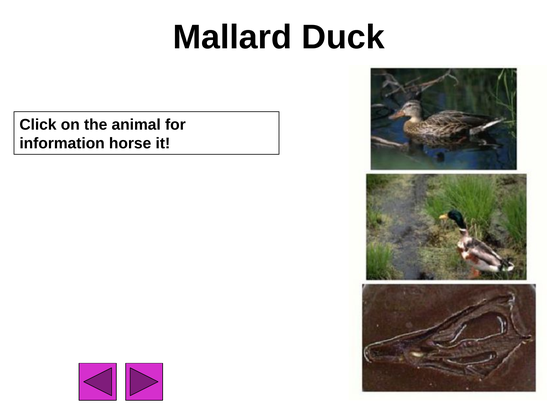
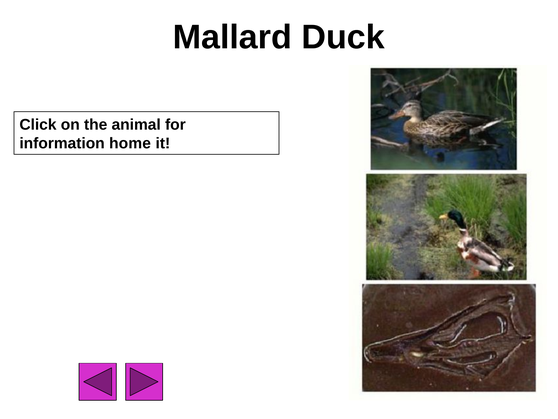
horse: horse -> home (130, 143)
